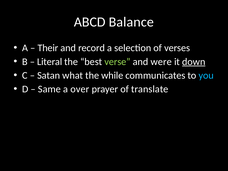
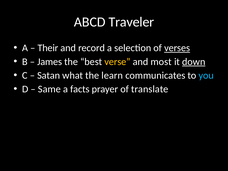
Balance: Balance -> Traveler (131, 22)
verses underline: none -> present (177, 48)
Literal: Literal -> James (50, 62)
verse colour: light green -> yellow (117, 62)
were: were -> most (161, 62)
while: while -> learn (112, 75)
over: over -> facts (80, 89)
